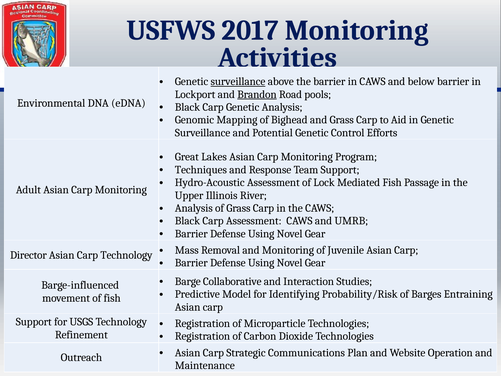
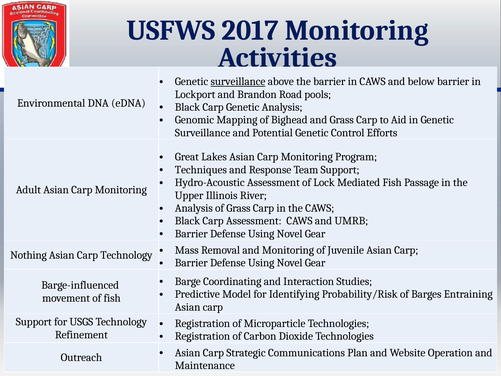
Brandon underline: present -> none (257, 94)
Director: Director -> Nothing (28, 255)
Collaborative: Collaborative -> Coordinating (232, 281)
